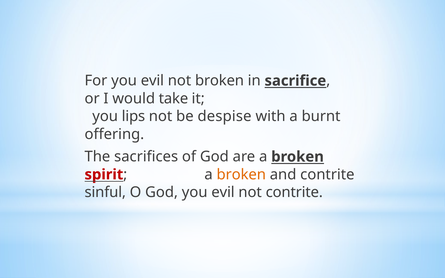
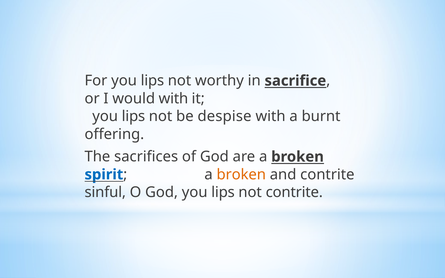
For you evil: evil -> lips (152, 81)
not broken: broken -> worthy (219, 81)
would take: take -> with (173, 99)
spirit colour: red -> blue (104, 175)
God you evil: evil -> lips (223, 192)
